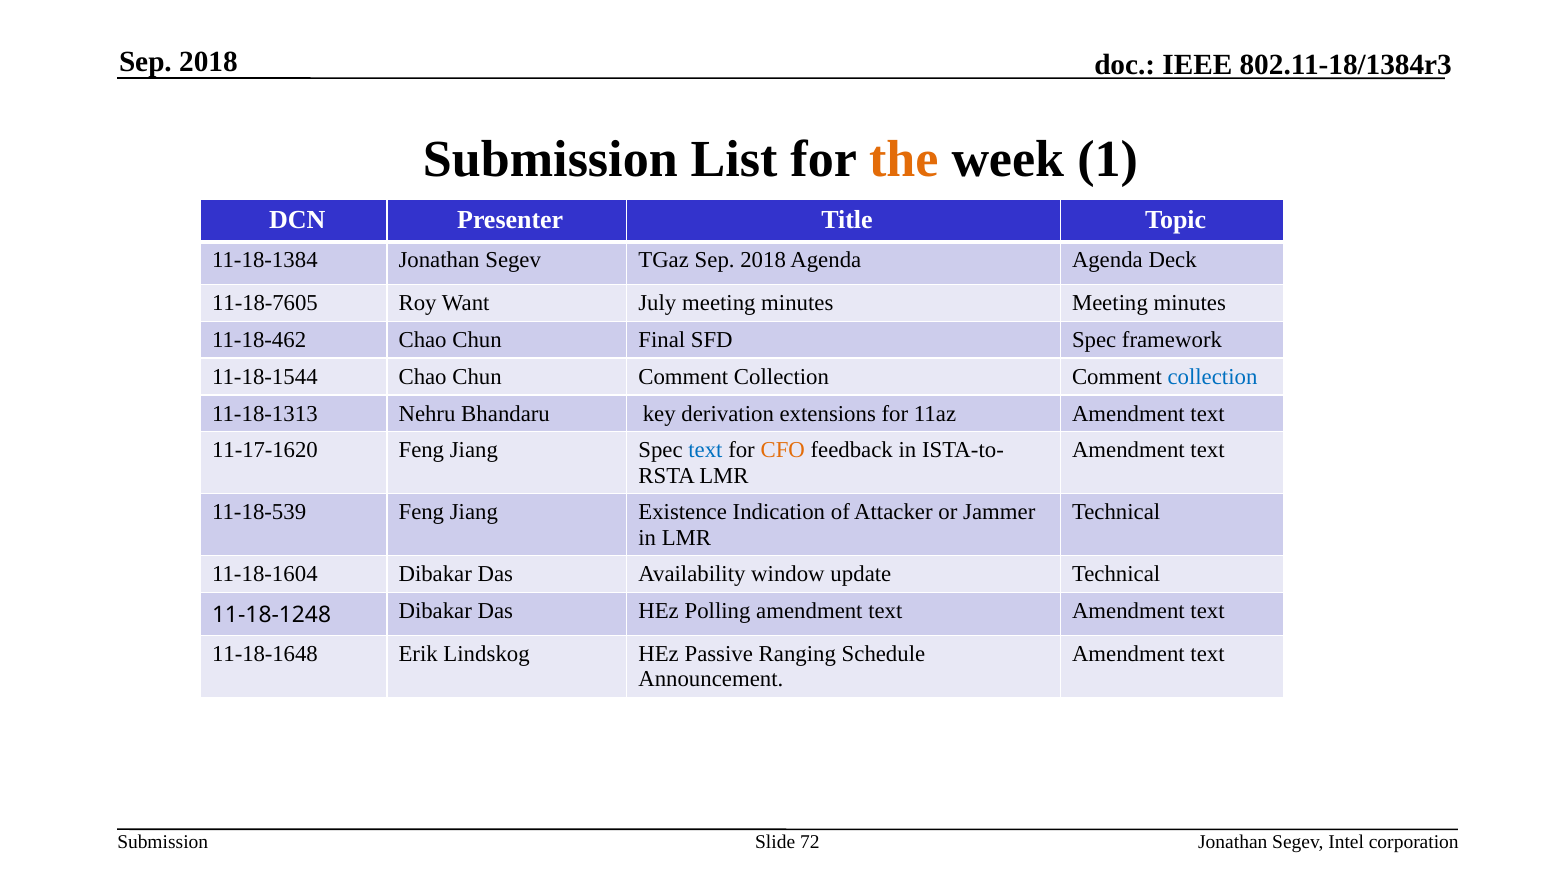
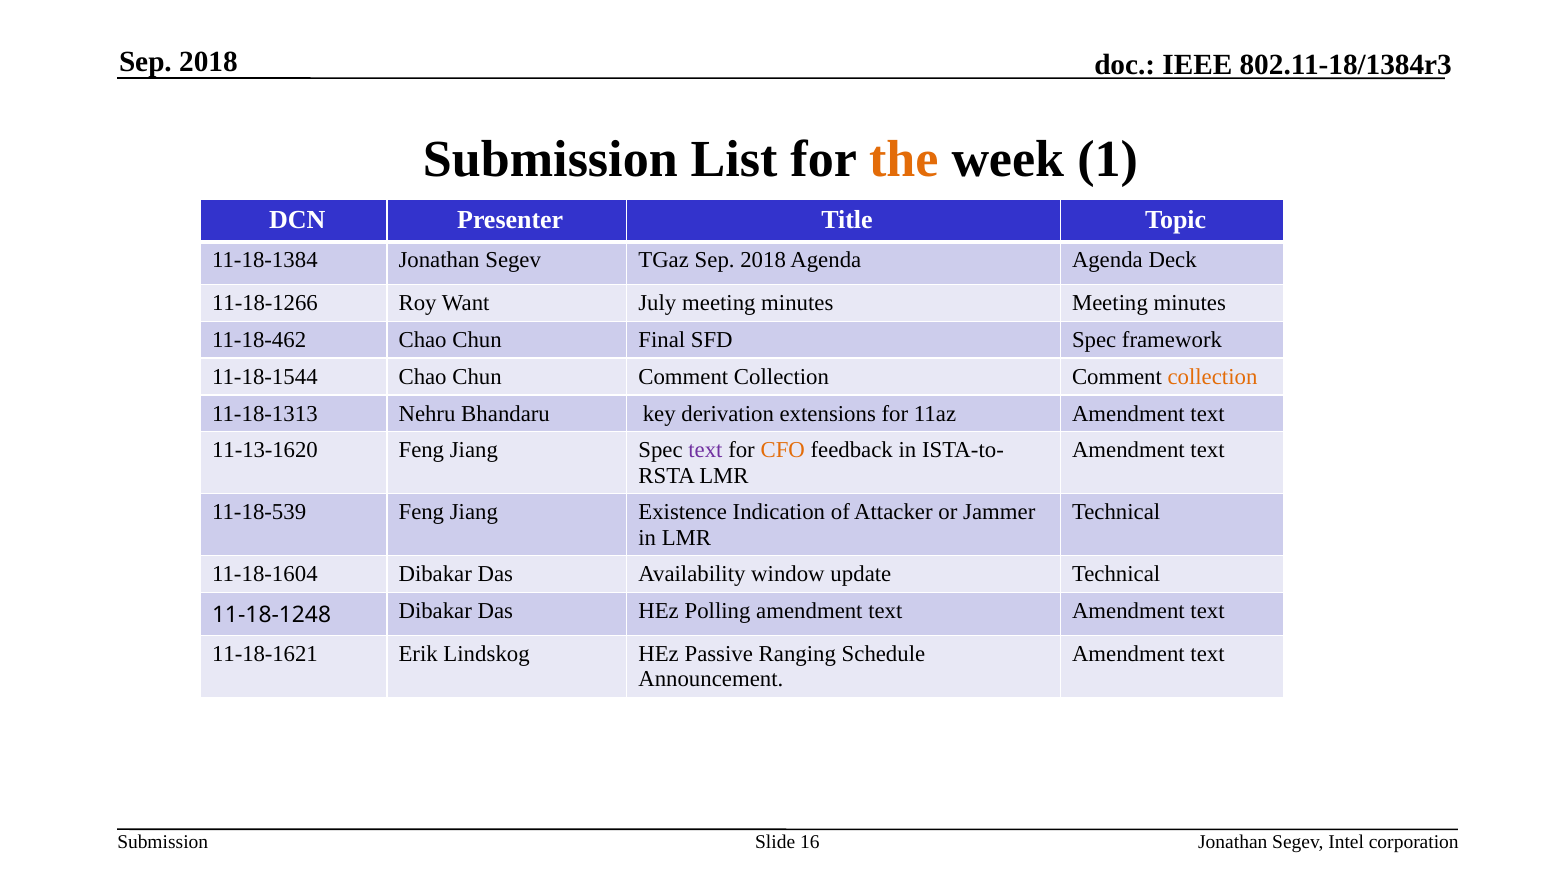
11-18-7605: 11-18-7605 -> 11-18-1266 (265, 303)
collection colour: blue -> orange (1212, 377)
11-17-1620: 11-17-1620 -> 11-13-1620 (265, 451)
text colour: blue -> purple (705, 451)
11-18-1648: 11-18-1648 -> 11-18-1621 (265, 654)
72: 72 -> 16 (810, 843)
